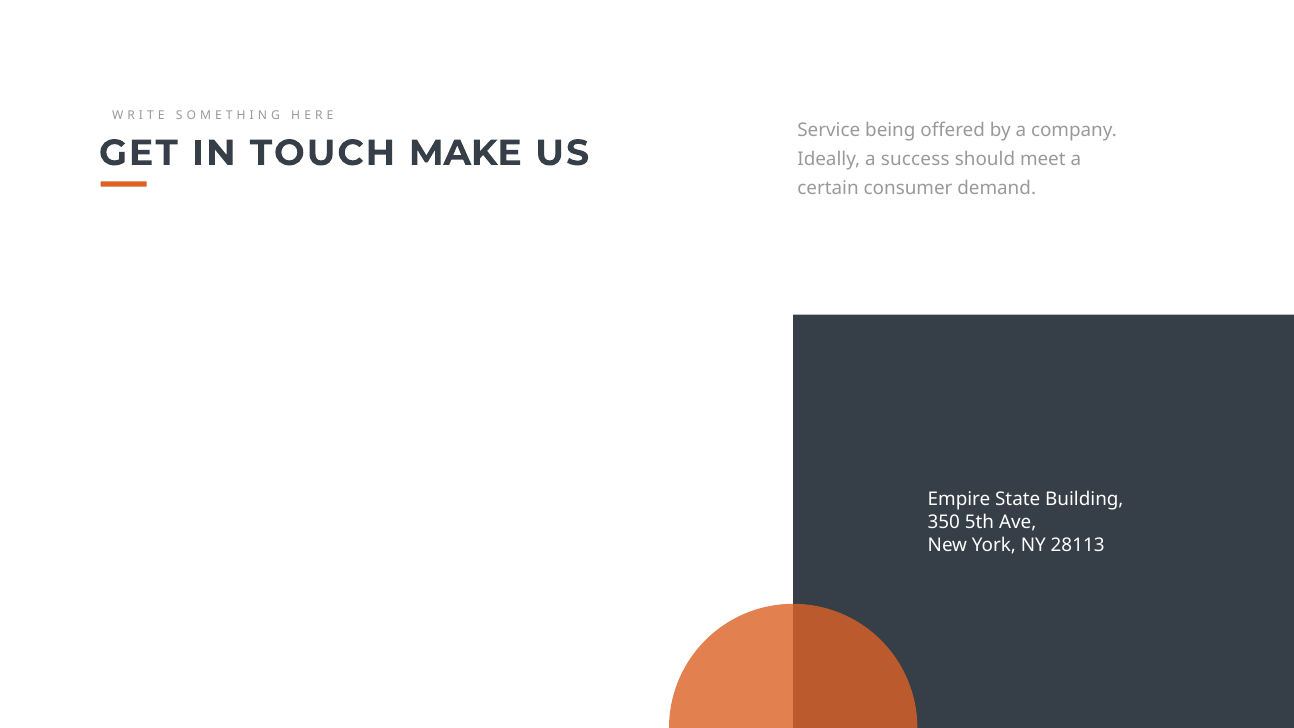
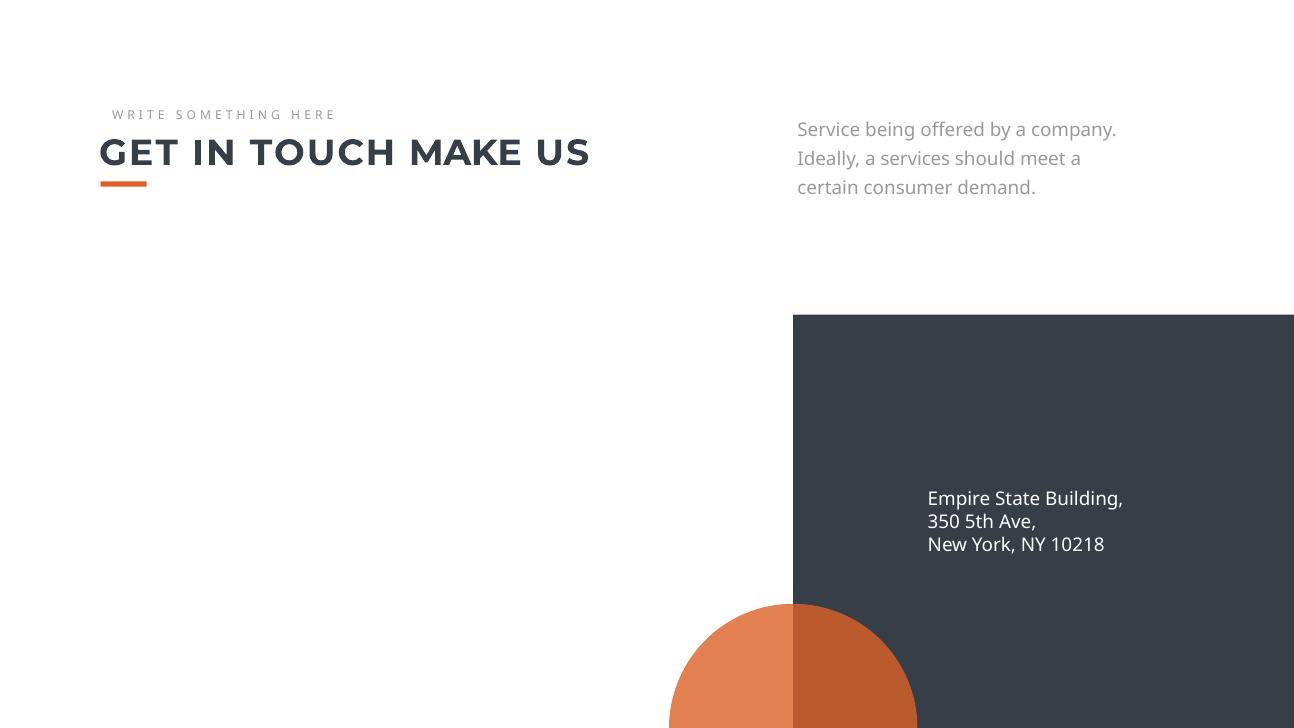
success: success -> services (915, 160)
28113: 28113 -> 10218 (1078, 545)
